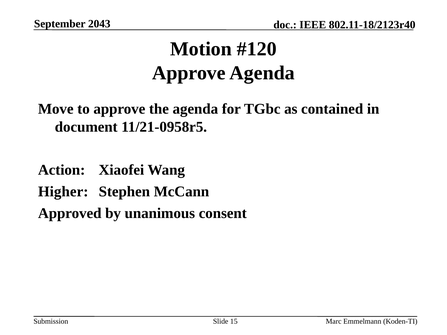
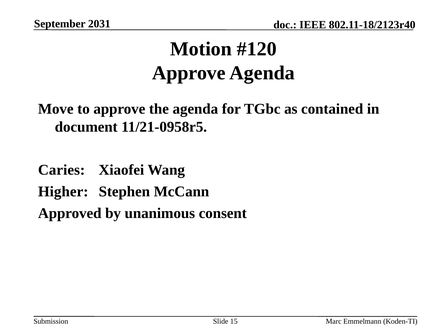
2043: 2043 -> 2031 (99, 24)
Action: Action -> Caries (62, 170)
